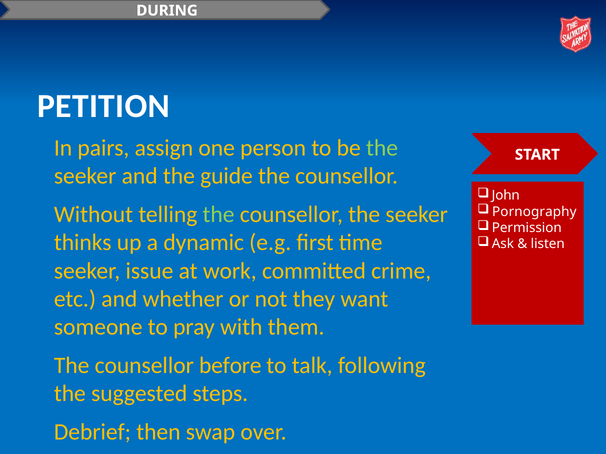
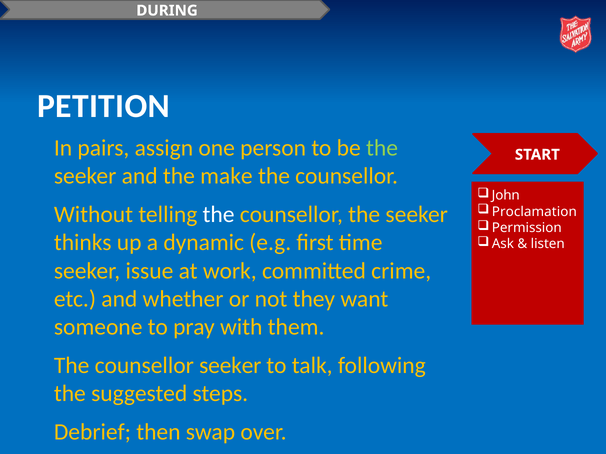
guide: guide -> make (226, 176)
Pornography: Pornography -> Proclamation (534, 212)
the colour: light green -> white (219, 215)
counsellor before: before -> seeker (230, 366)
